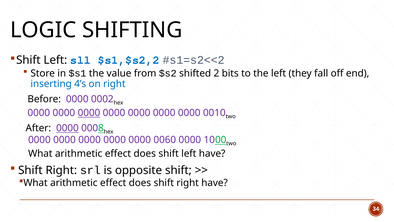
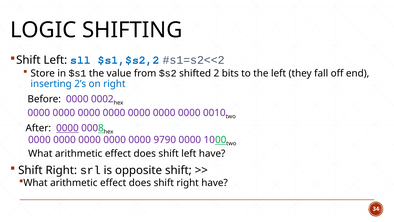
4’s: 4’s -> 2’s (80, 84)
0000 underline: present -> none (89, 113)
0060: 0060 -> 9790 (165, 140)
